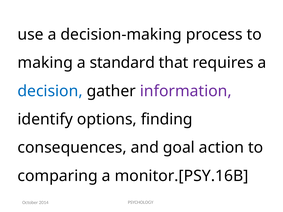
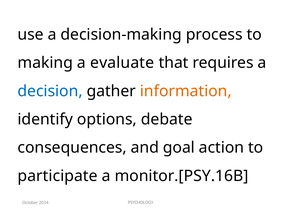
standard: standard -> evaluate (122, 63)
information colour: purple -> orange (186, 91)
finding: finding -> debate (167, 119)
comparing: comparing -> participate (58, 176)
